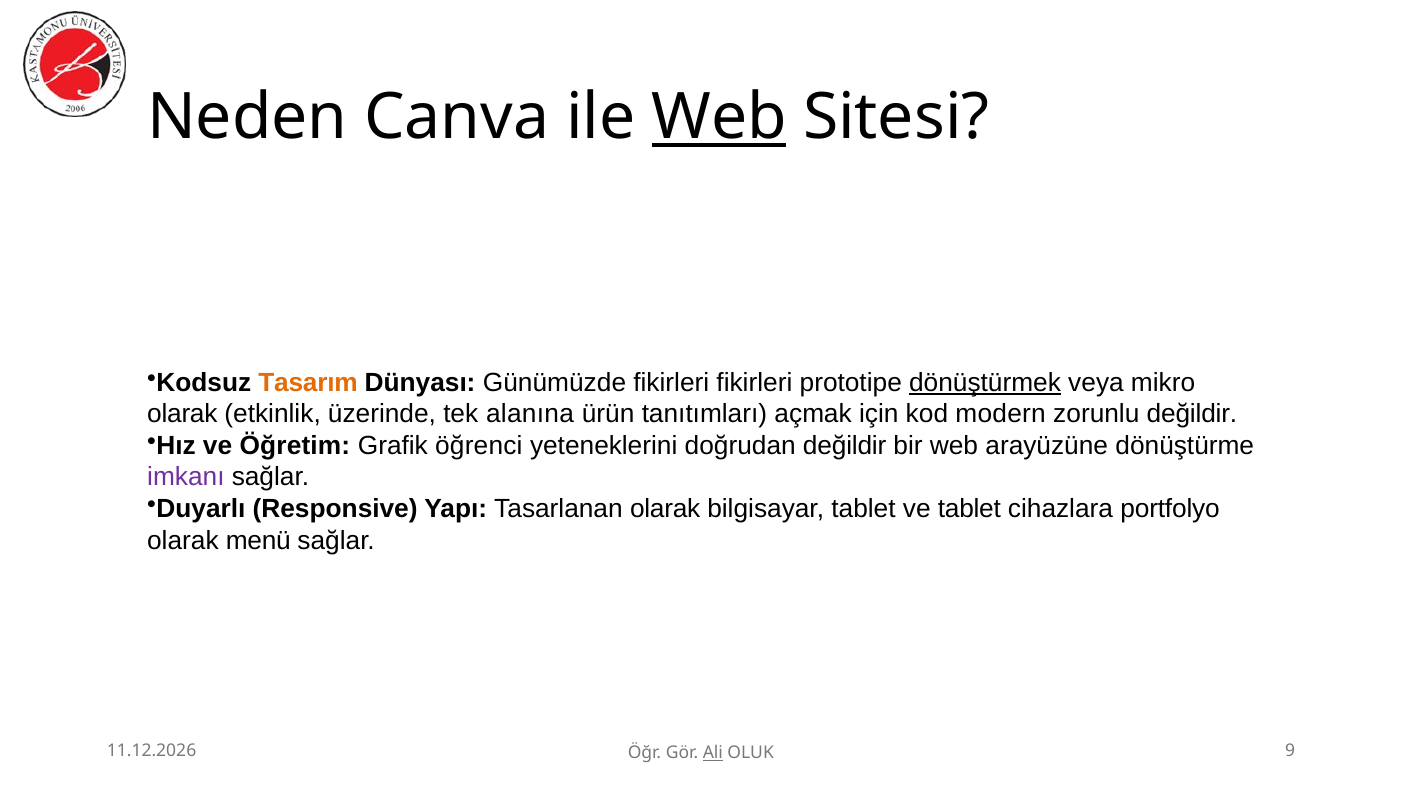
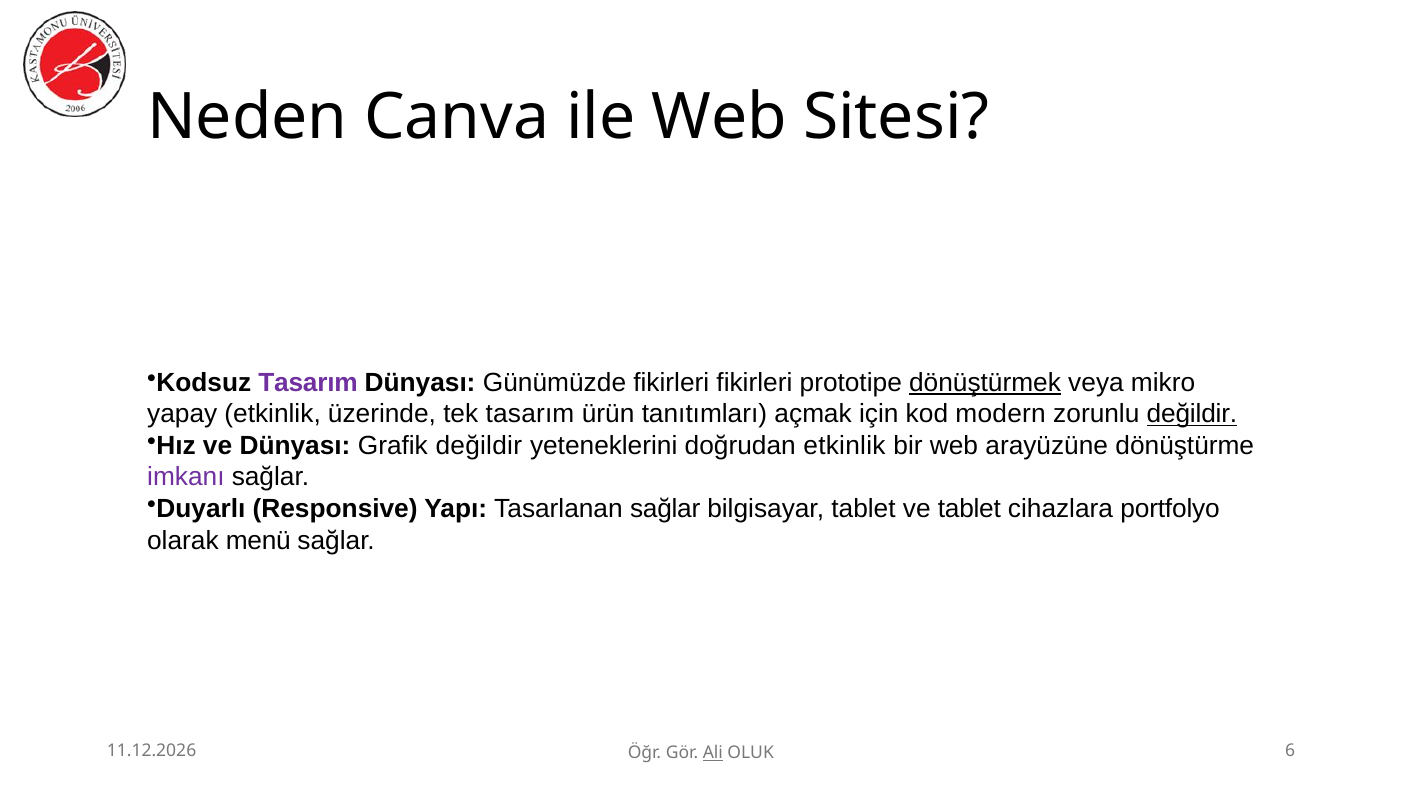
Web underline: present -> none (719, 118)
Tasarım colour: orange -> purple (308, 383)
olarak: olarak -> yapay (182, 415)
tek alanına: alanına -> tasarım (530, 415)
değildir underline: none -> present (1192, 415)
ve Öğretim: Öğretim -> Dünyası (295, 446)
Grafik öğrenci: öğrenci -> değildir (479, 446)
doğrudan değildir: değildir -> etkinlik (844, 446)
Tasarlanan olarak: olarak -> sağlar (665, 509)
9: 9 -> 6 (1290, 752)
